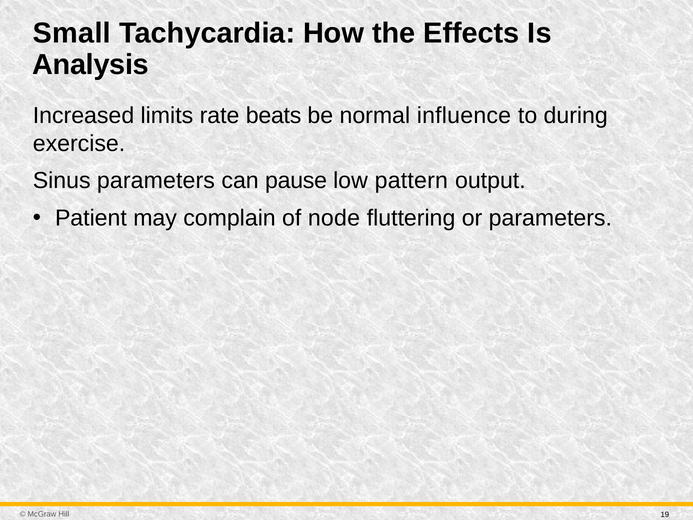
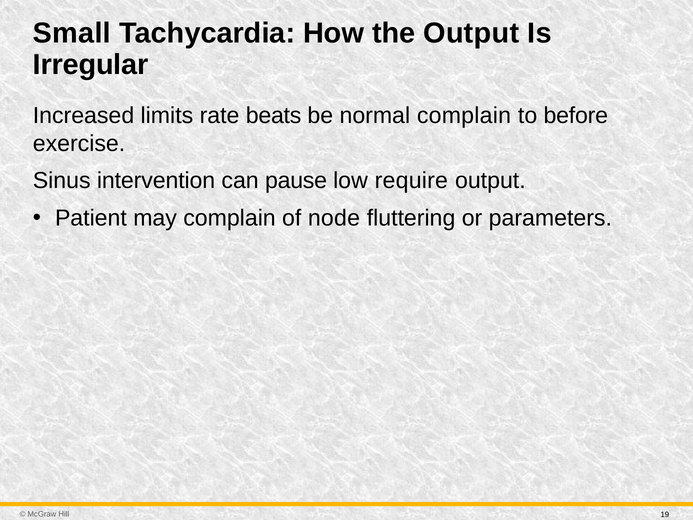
the Effects: Effects -> Output (471, 33)
Analysis: Analysis -> Irregular (91, 65)
normal influence: influence -> complain (464, 116)
during: during -> before (576, 116)
Sinus parameters: parameters -> intervention (156, 181)
pattern: pattern -> require (411, 181)
